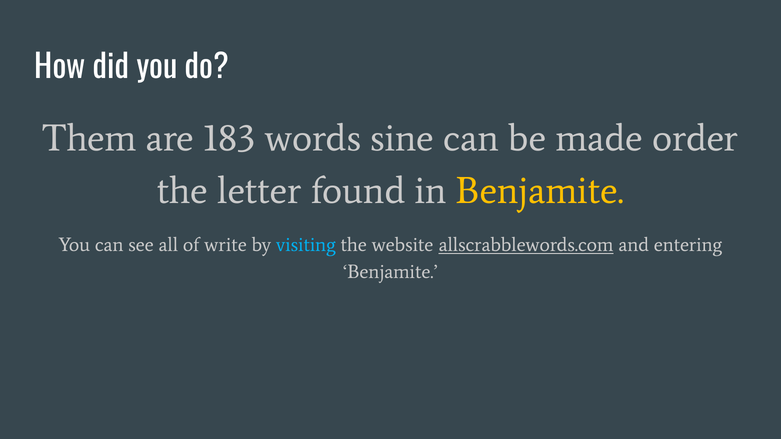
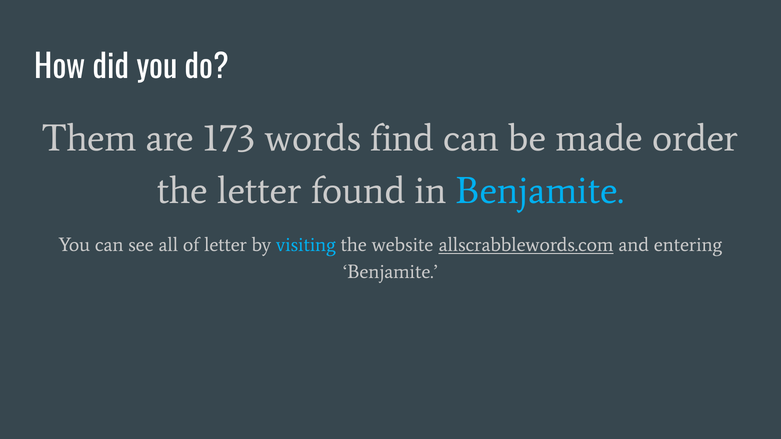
183: 183 -> 173 (229, 139)
sine: sine -> find (402, 139)
Benjamite colour: yellow -> light blue (540, 191)
of write: write -> letter (226, 245)
